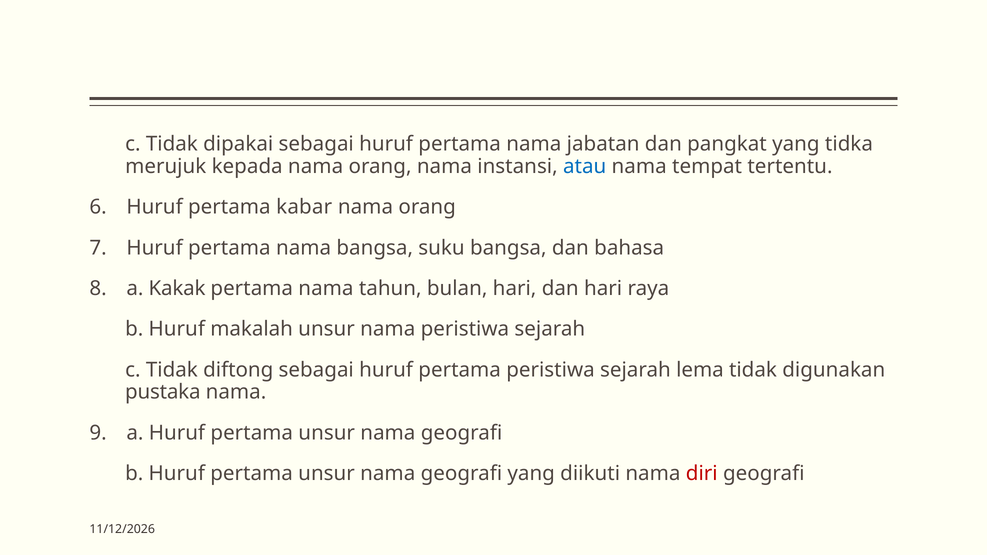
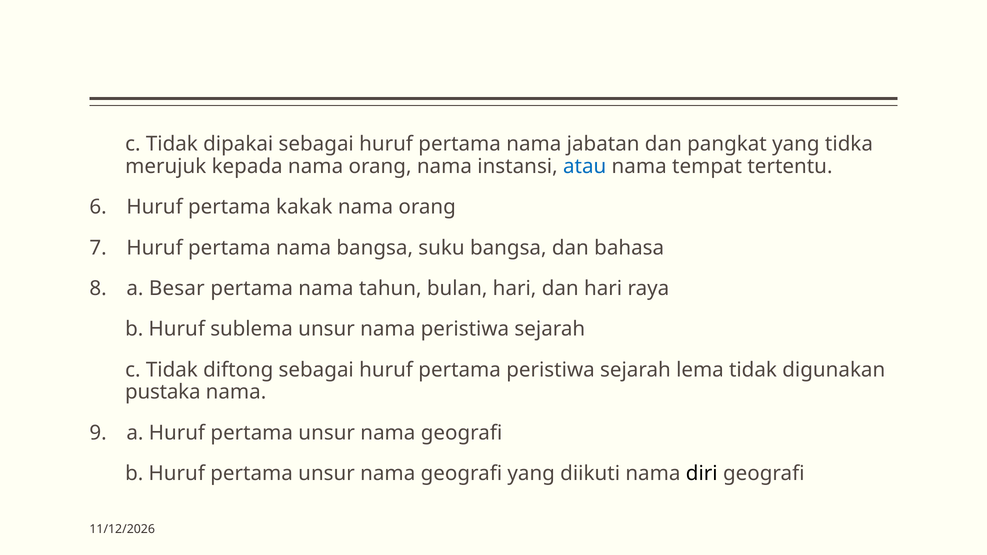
kabar: kabar -> kakak (304, 207)
Kakak: Kakak -> Besar (177, 289)
makalah: makalah -> sublema (252, 329)
diri colour: red -> black (702, 474)
